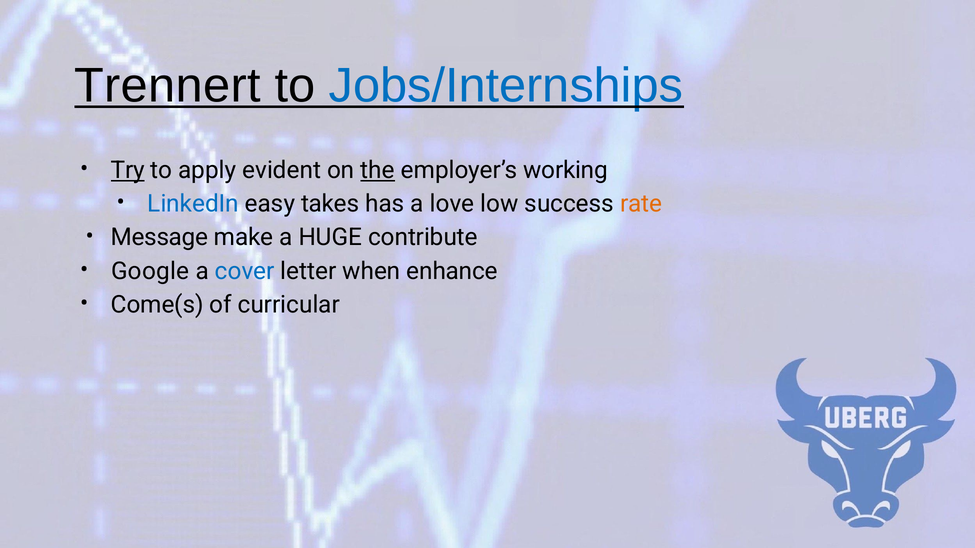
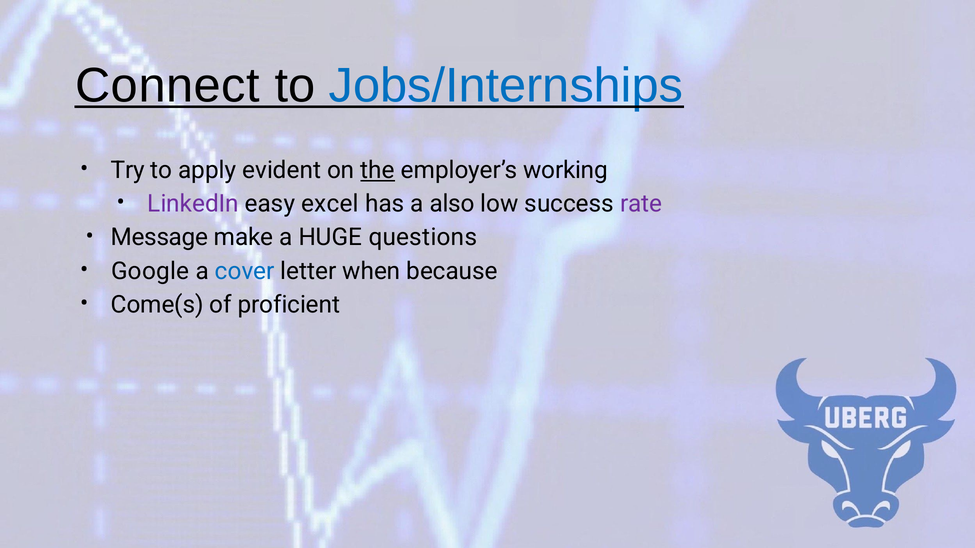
Trennert: Trennert -> Connect (167, 86)
Try underline: present -> none (128, 170)
LinkedIn colour: blue -> purple (193, 204)
takes: takes -> excel (330, 204)
love: love -> also (452, 204)
rate colour: orange -> purple (641, 204)
contribute: contribute -> questions (423, 238)
enhance: enhance -> because (452, 271)
curricular: curricular -> proficient (289, 305)
